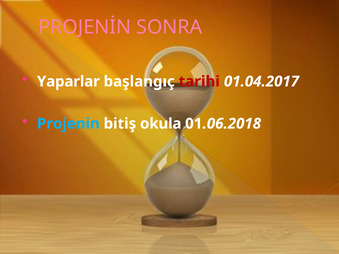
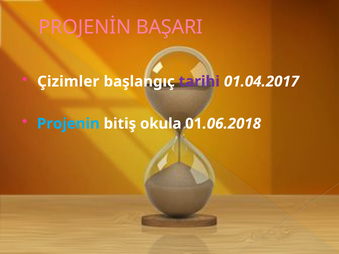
SONRA: SONRA -> BAŞARI (169, 27)
Yaparlar: Yaparlar -> Çizimler (68, 82)
tarihi colour: red -> purple (199, 82)
